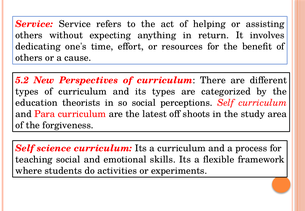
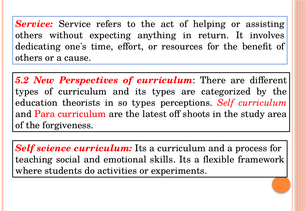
so social: social -> types (144, 103)
